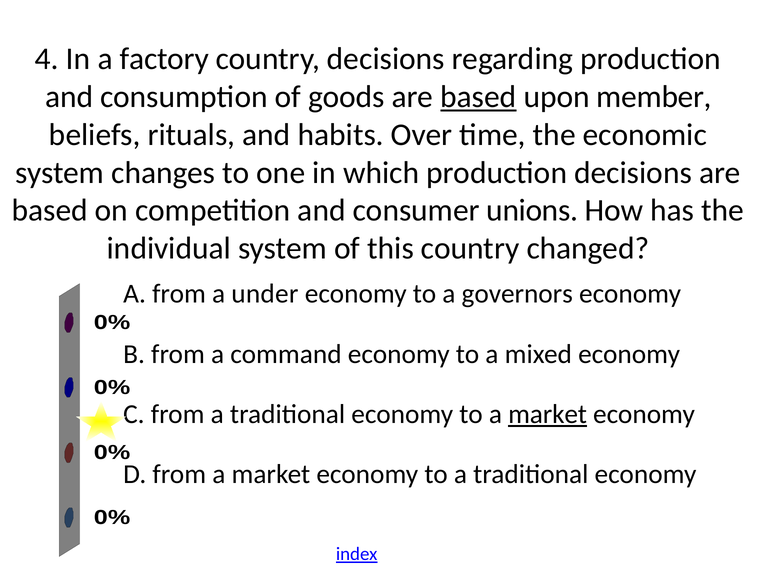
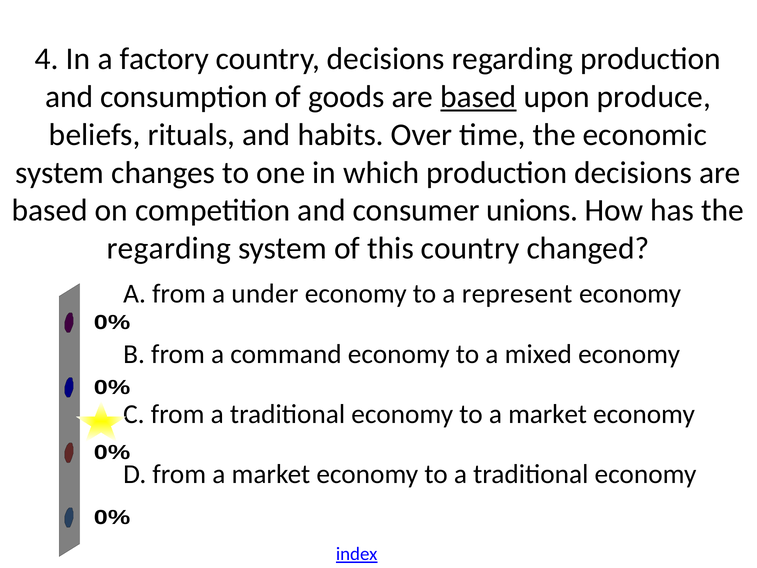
member: member -> produce (654, 97)
individual: individual -> regarding (169, 248)
governors: governors -> represent (517, 294)
market underline: present -> none (548, 414)
